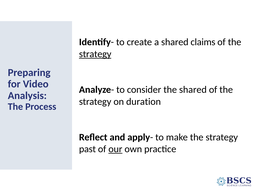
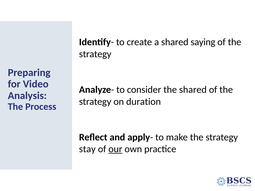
claims: claims -> saying (203, 42)
strategy underline: present -> none (95, 54)
past: past -> stay (87, 149)
